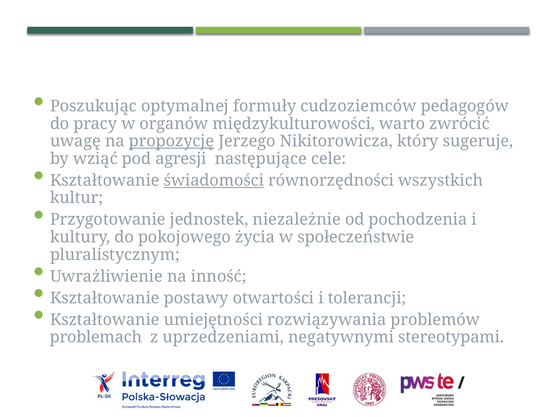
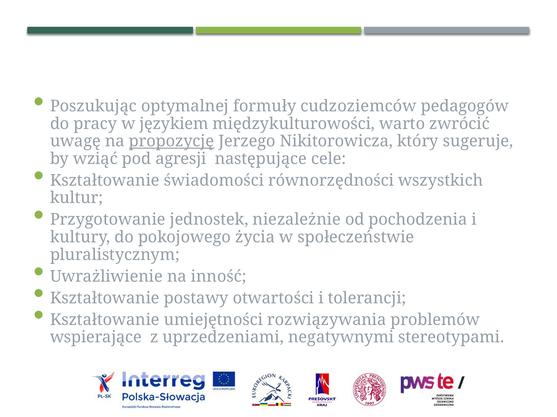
organów: organów -> językiem (174, 124)
świadomości underline: present -> none (214, 181)
problemach: problemach -> wspierające (96, 338)
